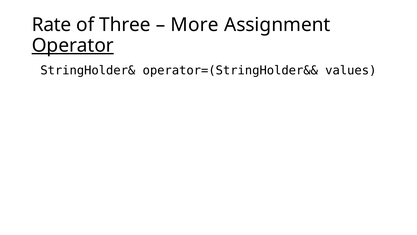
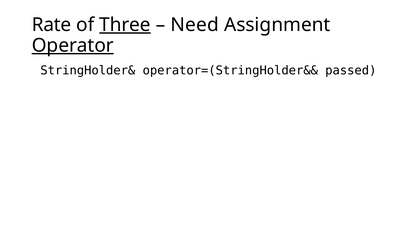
Three underline: none -> present (125, 25)
More: More -> Need (195, 25)
values: values -> passed (351, 71)
